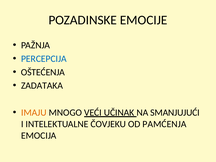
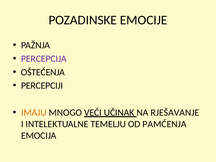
PERCEPCIJA colour: blue -> purple (44, 59)
ZADATAKA: ZADATAKA -> PERCEPCIJI (42, 86)
SMANJUJUĆI: SMANJUJUĆI -> RJEŠAVANJE (175, 113)
ČOVJEKU: ČOVJEKU -> TEMELJU (108, 124)
